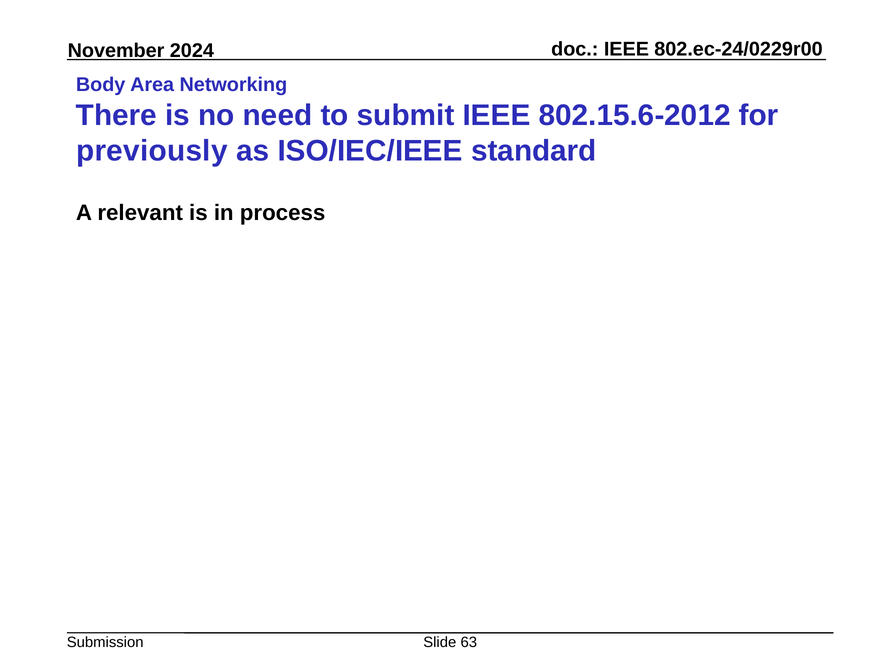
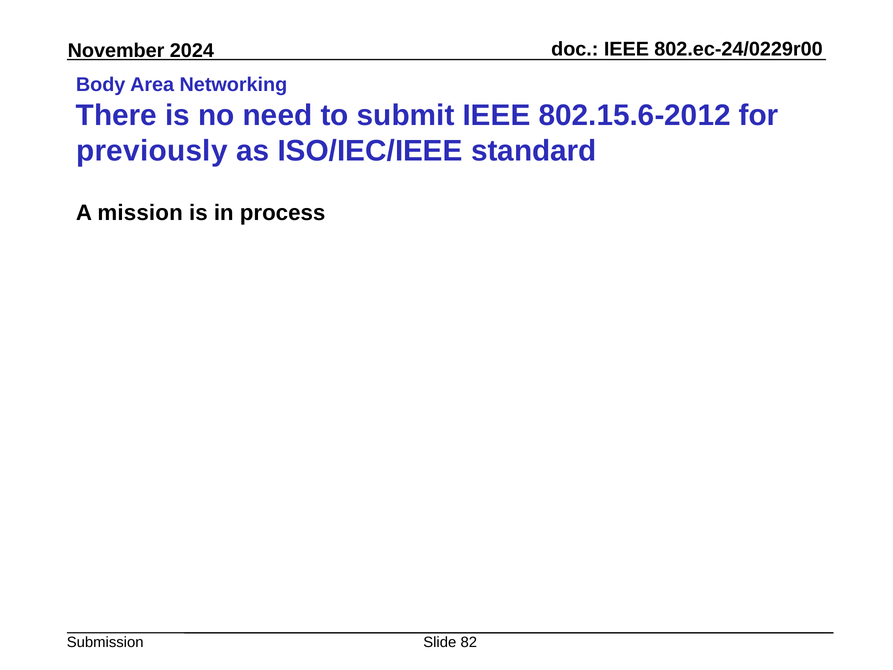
relevant: relevant -> mission (140, 213)
63: 63 -> 82 (469, 642)
